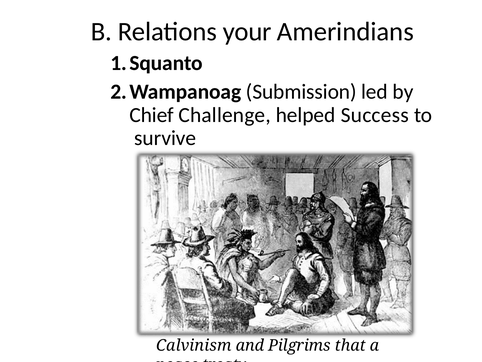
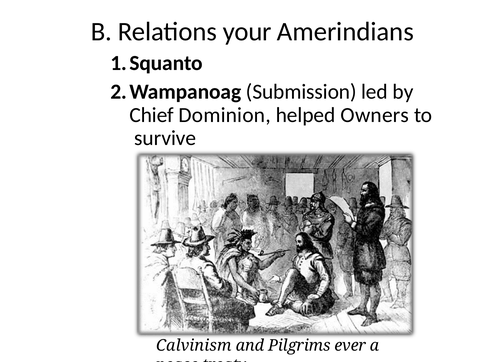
Challenge: Challenge -> Dominion (225, 115)
Success: Success -> Owners (375, 115)
that: that -> ever (350, 345)
